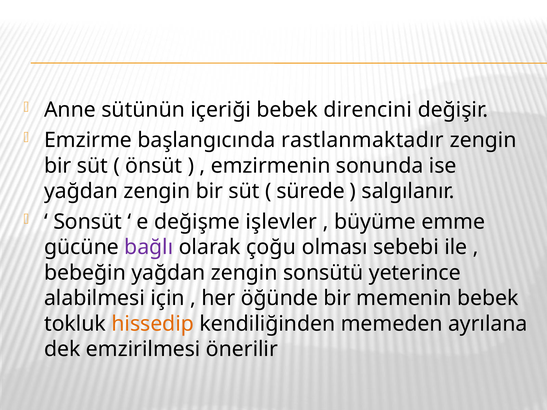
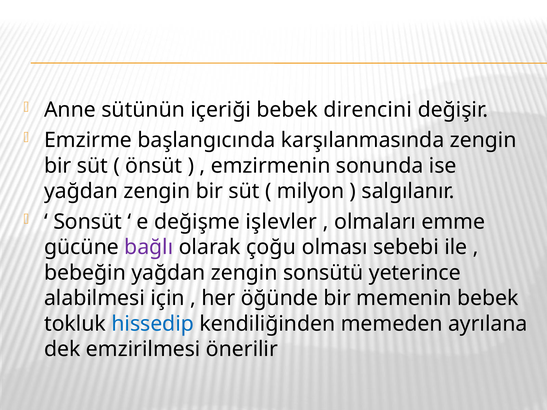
rastlanmaktadır: rastlanmaktadır -> karşılanmasında (363, 140)
sürede: sürede -> milyon (311, 191)
büyüme: büyüme -> olmaları (375, 222)
hissedip colour: orange -> blue (153, 324)
